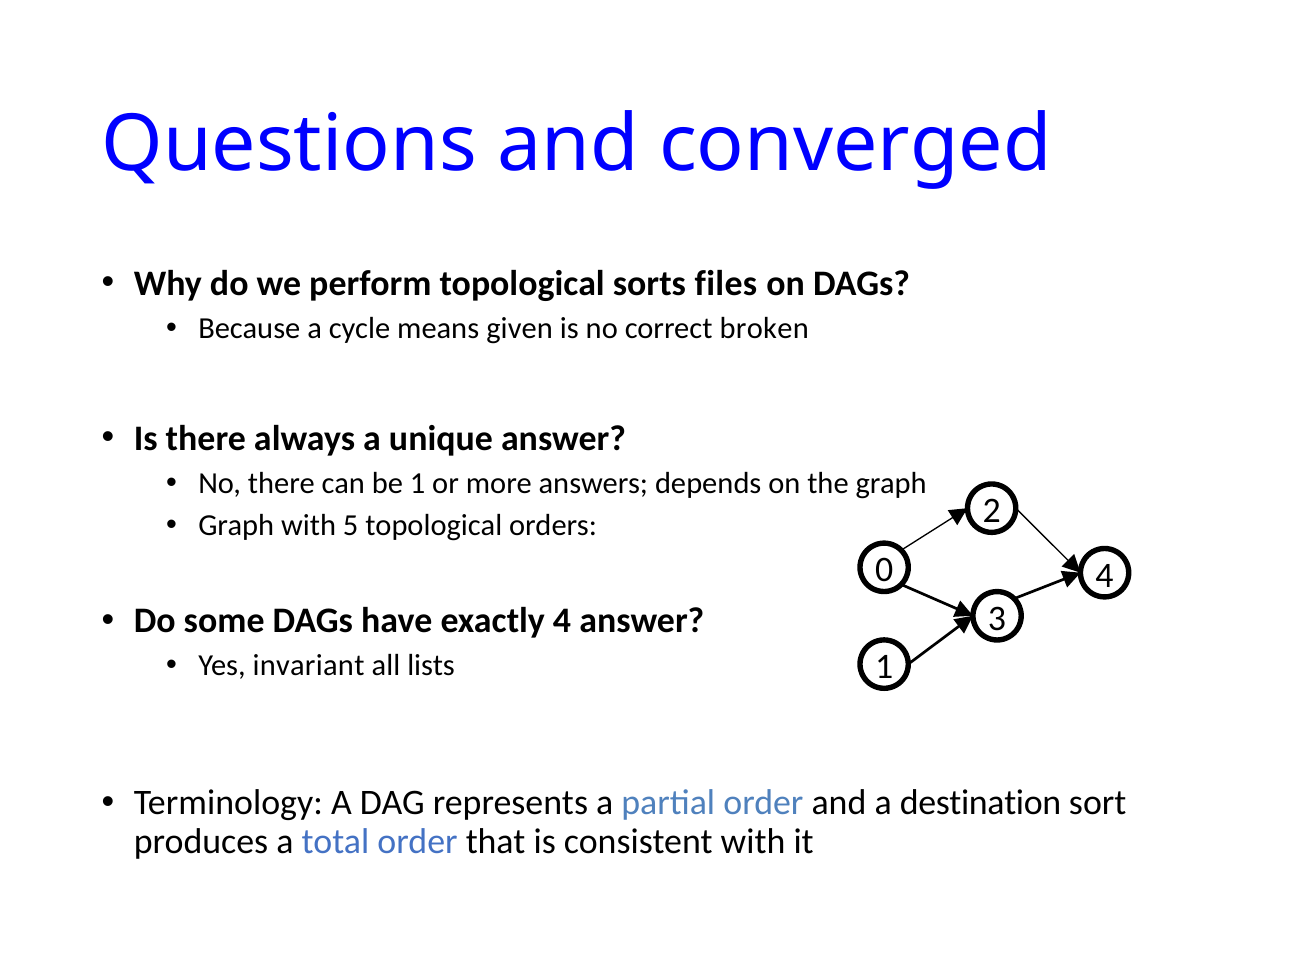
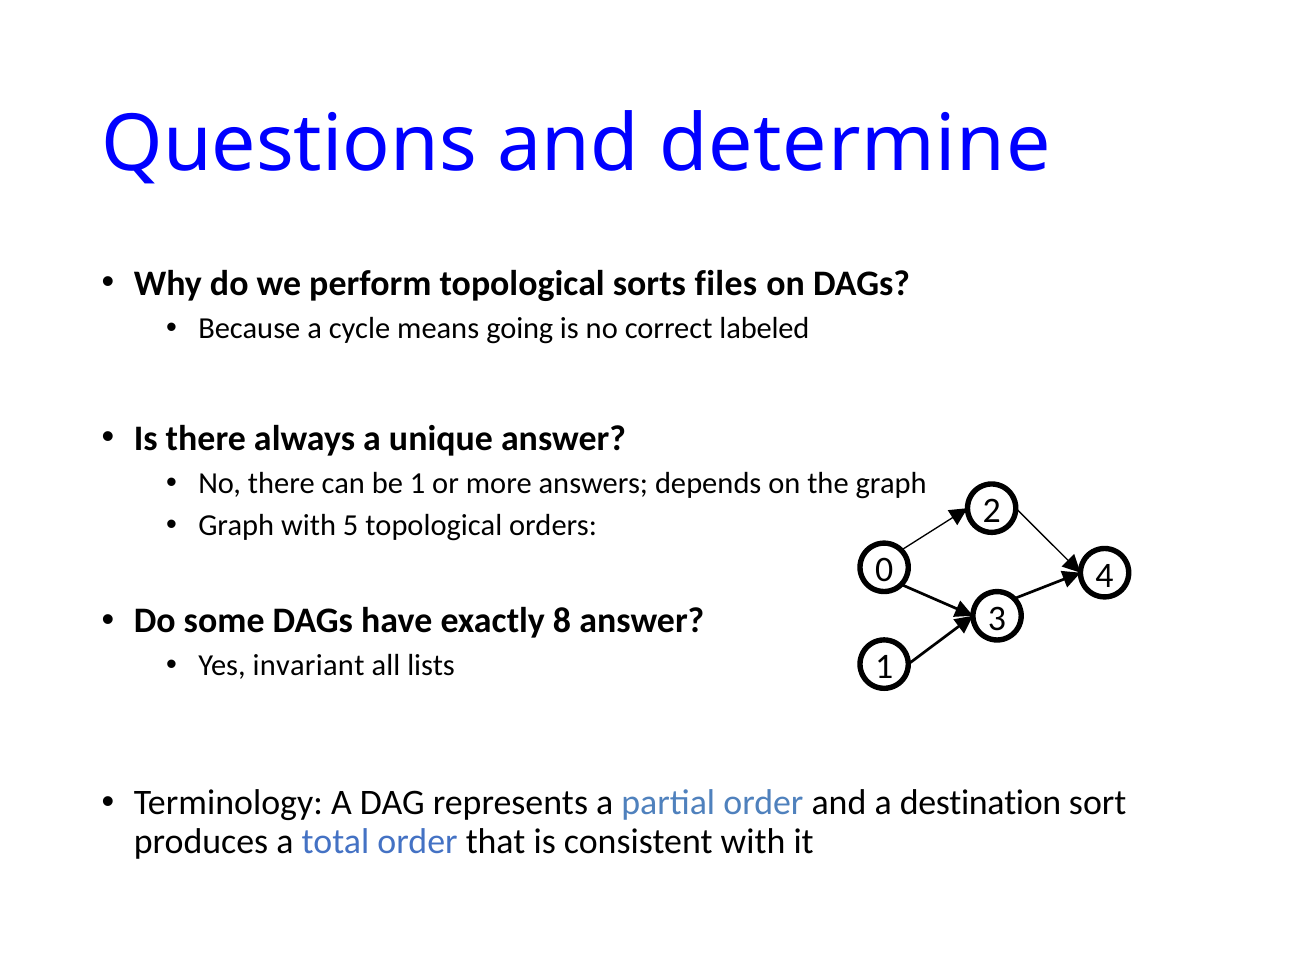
converged: converged -> determine (855, 144)
given: given -> going (520, 328)
broken: broken -> labeled (764, 328)
exactly 4: 4 -> 8 (562, 620)
